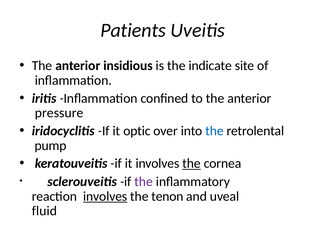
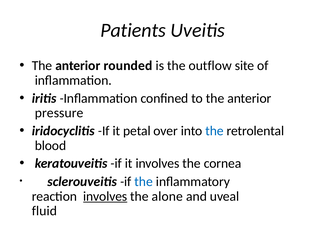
insidious: insidious -> rounded (128, 65)
indicate: indicate -> outflow (210, 65)
optic: optic -> petal (137, 131)
pump: pump -> blood (51, 145)
the underline: present -> none (191, 163)
the colour: purple -> blue (144, 181)
tenon: tenon -> alone (167, 196)
